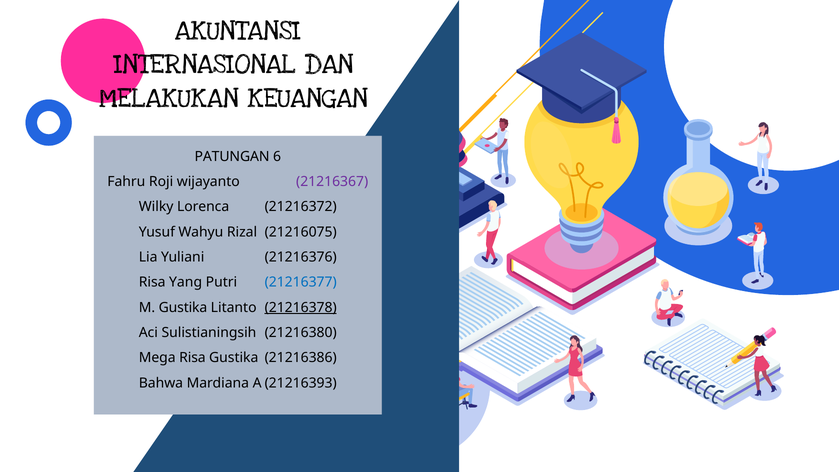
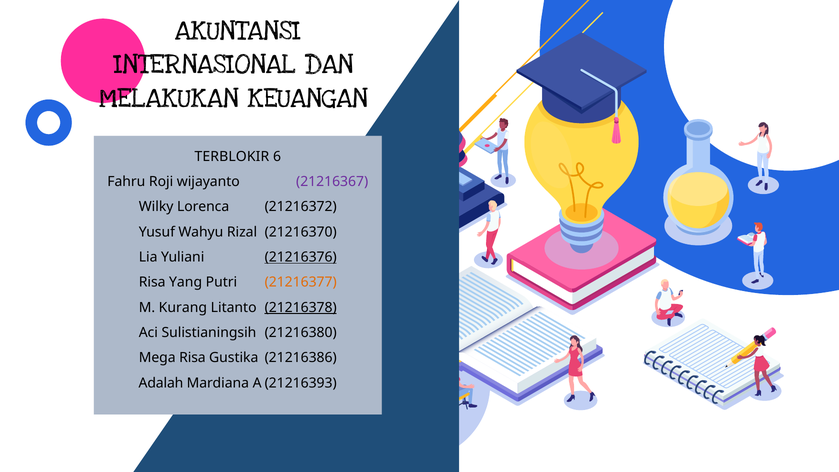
PATUNGAN: PATUNGAN -> TERBLOKIR (232, 157)
21216075: 21216075 -> 21216370 (301, 232)
21216376 underline: none -> present (301, 257)
21216377 colour: blue -> orange (301, 282)
M Gustika: Gustika -> Kurang (183, 307)
Bahwa: Bahwa -> Adalah (161, 383)
